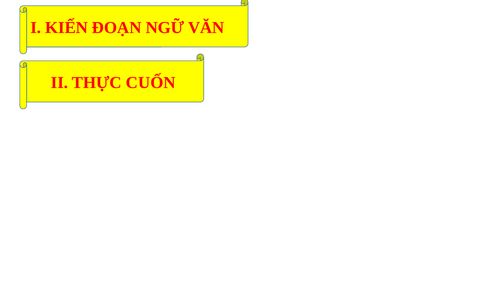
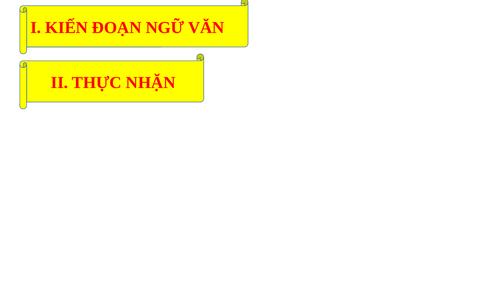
CUỐN: CUỐN -> NHẶN (151, 83)
